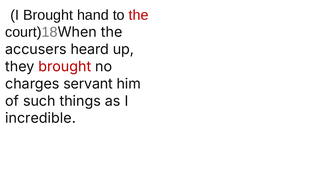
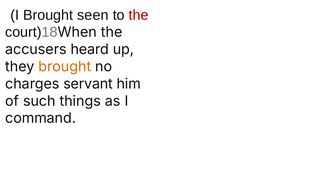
hand: hand -> seen (93, 15)
brought colour: red -> orange (65, 66)
incredible: incredible -> command (41, 118)
